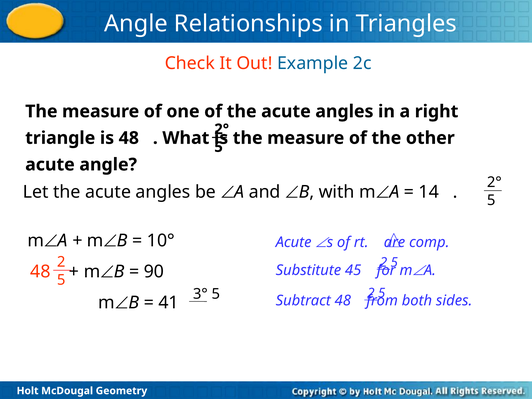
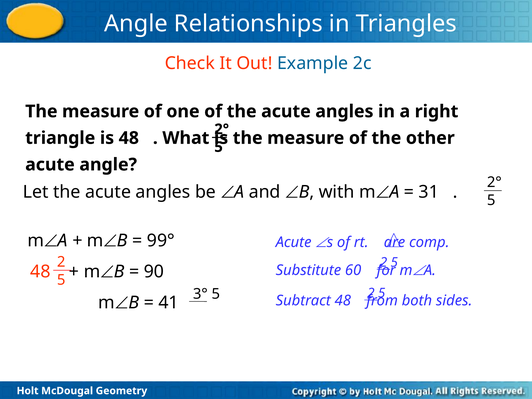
14: 14 -> 31 (429, 192)
10°: 10° -> 99° (161, 241)
45: 45 -> 60 (353, 270)
